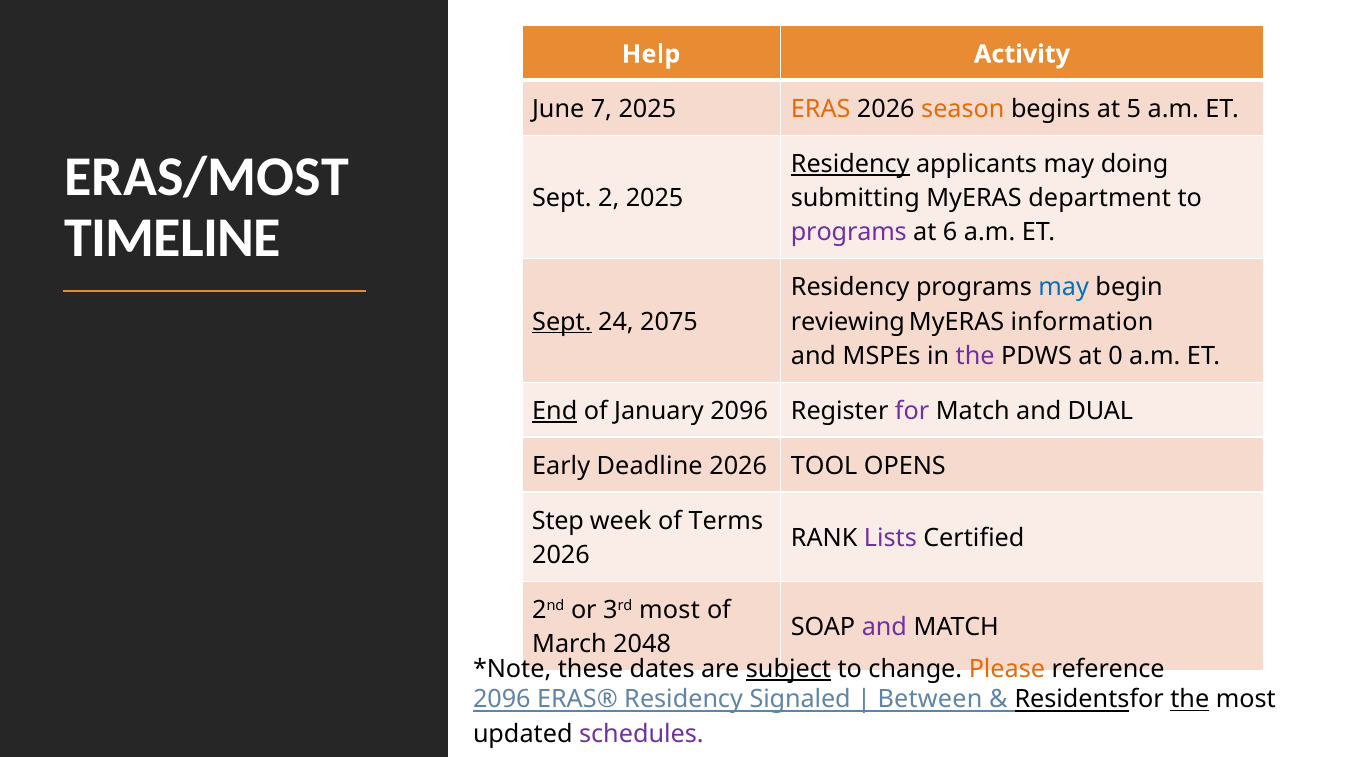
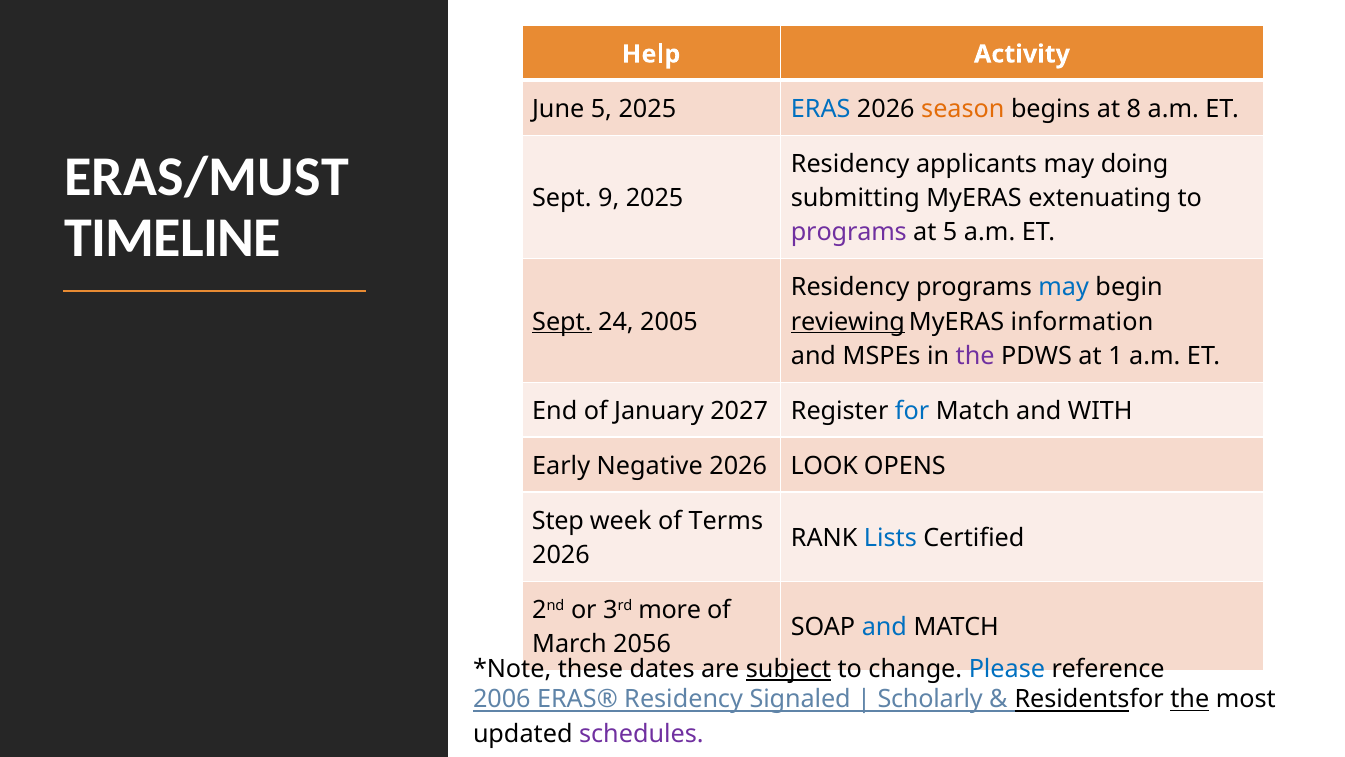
June 7: 7 -> 5 (601, 109)
ERAS colour: orange -> blue (821, 109)
5: 5 -> 8 (1134, 109)
ERAS/MOST: ERAS/MOST -> ERAS/MUST (207, 177)
Residency underline: present -> none (850, 164)
2: 2 -> 9 (609, 198)
department: department -> extenuating (1100, 198)
at 6: 6 -> 5 (950, 232)
2075: 2075 -> 2005 (669, 322)
reviewing underline: none -> present (848, 322)
0: 0 -> 1 (1115, 356)
End underline: present -> none (555, 411)
January 2096: 2096 -> 2027 (739, 411)
for colour: purple -> blue (912, 411)
DUAL: DUAL -> WITH (1100, 411)
Deadline: Deadline -> Negative (650, 466)
TOOL: TOOL -> LOOK (824, 466)
Lists colour: purple -> blue (890, 538)
3rd most: most -> more (670, 610)
and colour: purple -> blue (884, 627)
2048: 2048 -> 2056 (642, 644)
Please colour: orange -> blue (1007, 669)
2096: 2096 -> 2006 (502, 699)
Between: Between -> Scholarly (930, 699)
